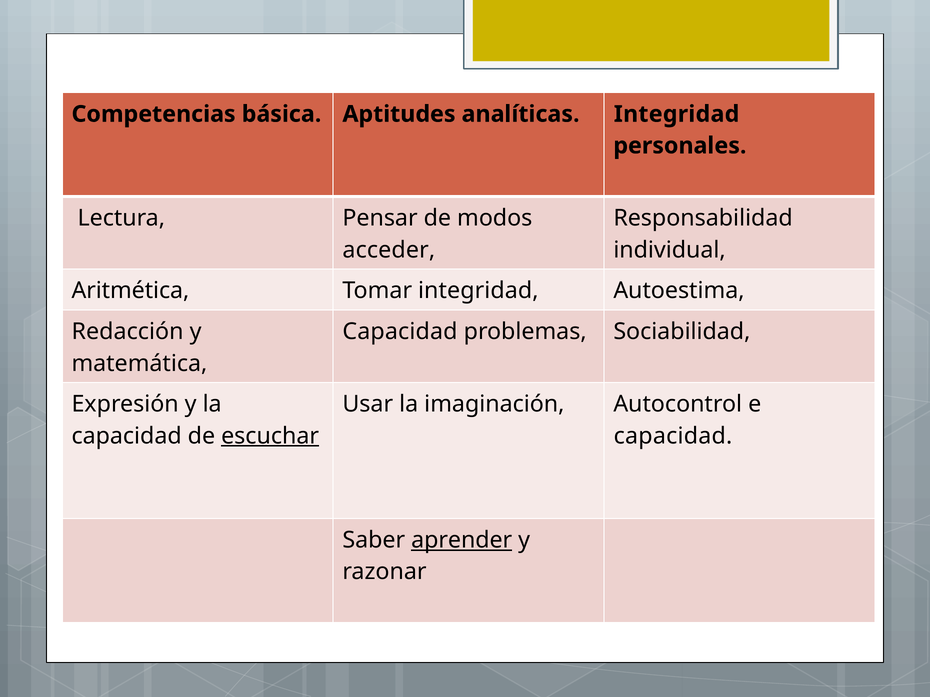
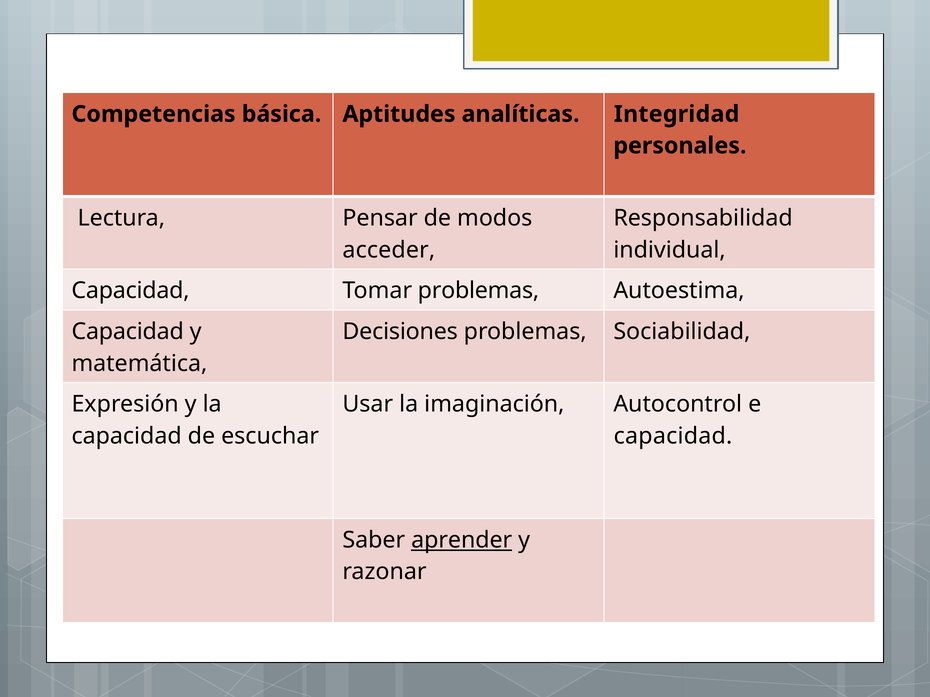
Aritmética: Aritmética -> Capacidad (130, 291)
Tomar integridad: integridad -> problemas (478, 291)
Redacción: Redacción -> Capacidad (128, 332)
Capacidad: Capacidad -> Decisiones (400, 332)
escuchar underline: present -> none (270, 436)
